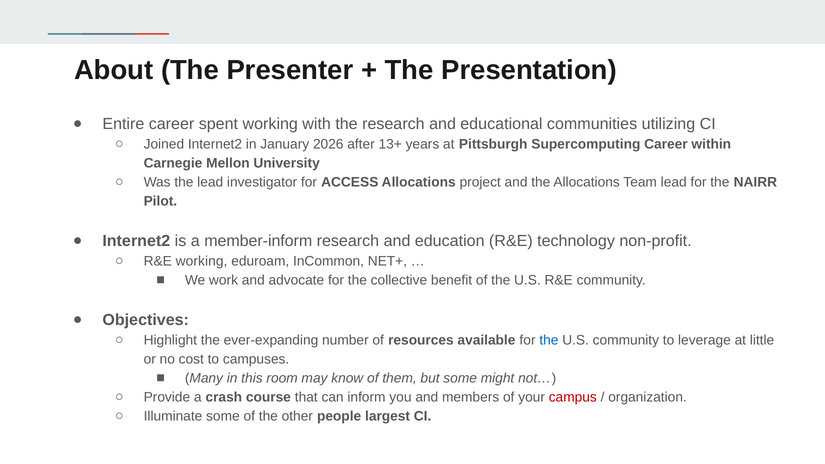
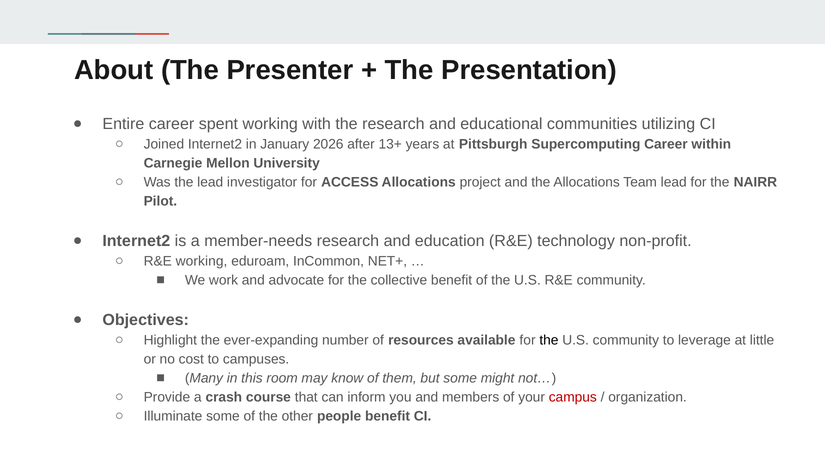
member-inform: member-inform -> member-needs (258, 241)
the colour: blue -> black (549, 340)
people largest: largest -> benefit (388, 416)
